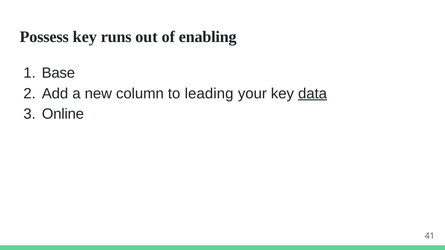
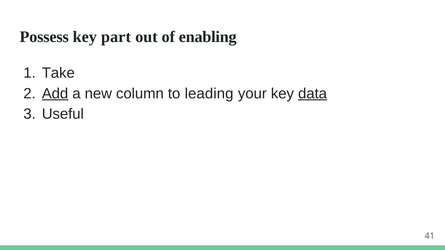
runs: runs -> part (116, 37)
Base: Base -> Take (58, 73)
Add underline: none -> present (55, 94)
Online: Online -> Useful (63, 114)
